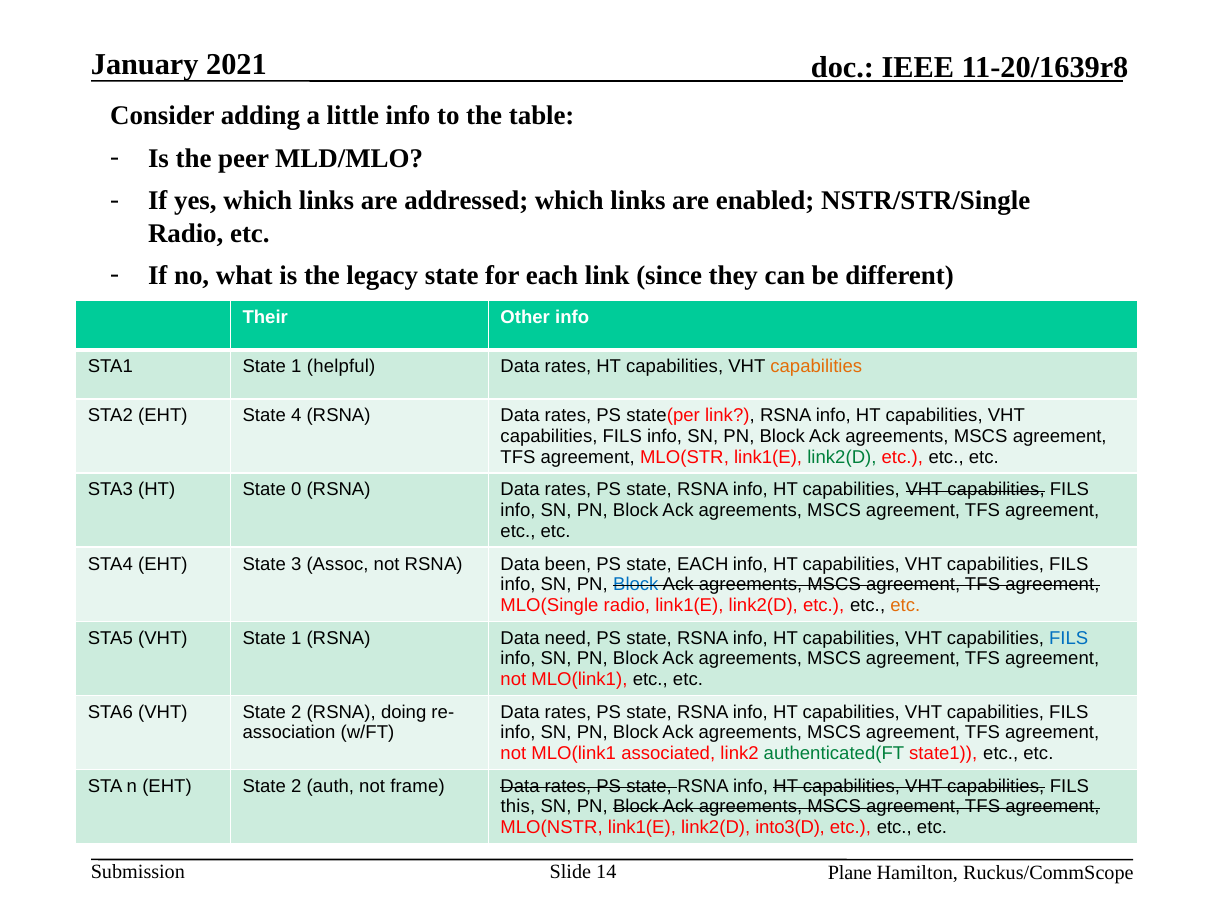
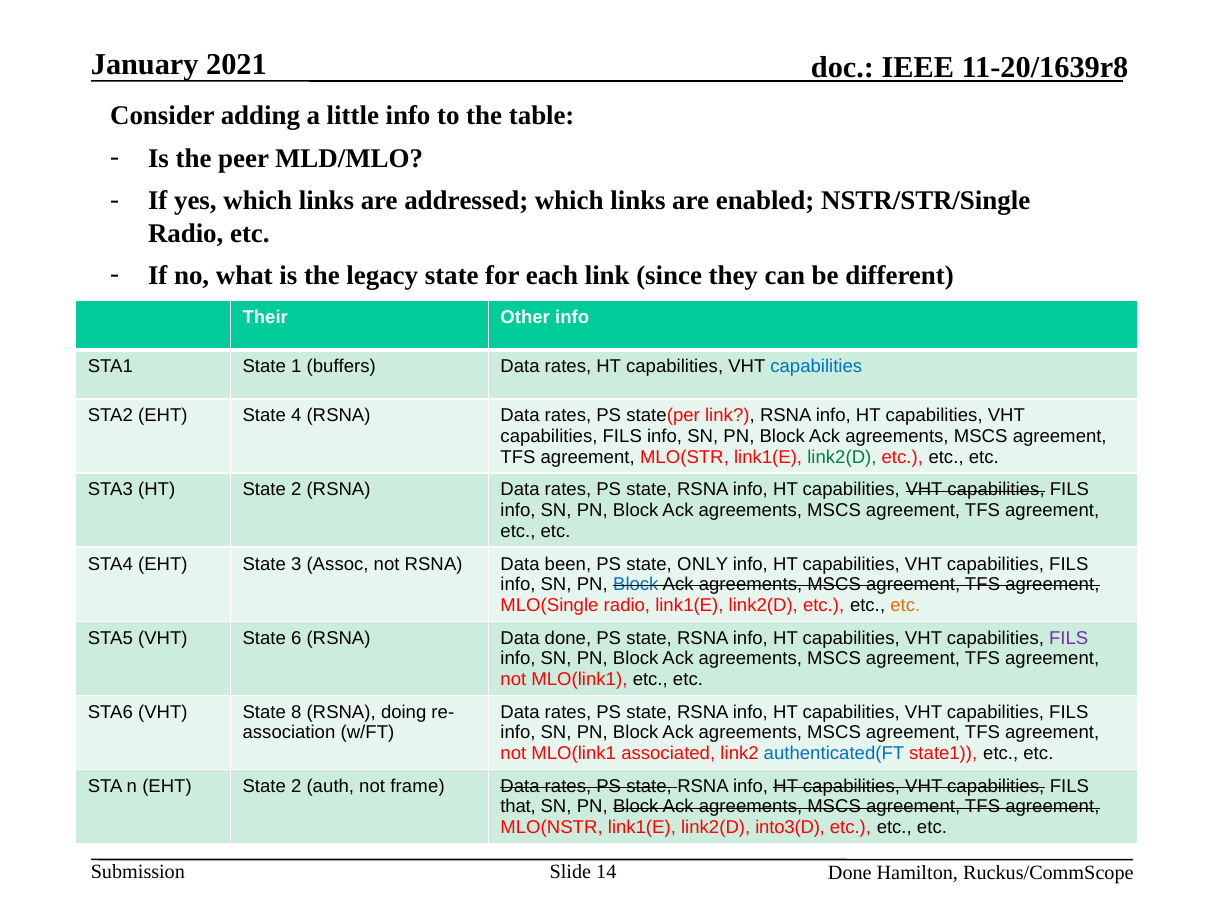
helpful: helpful -> buffers (341, 367)
capabilities colour: orange -> blue (816, 367)
HT State 0: 0 -> 2 (296, 490)
state EACH: EACH -> ONLY (703, 564)
VHT State 1: 1 -> 6 (296, 638)
Data need: need -> done (568, 638)
FILS colour: blue -> purple (1069, 638)
VHT State 2: 2 -> 8 (296, 712)
authenticated(FT colour: green -> blue (834, 754)
this: this -> that (518, 807)
14 Plane: Plane -> Done (850, 873)
